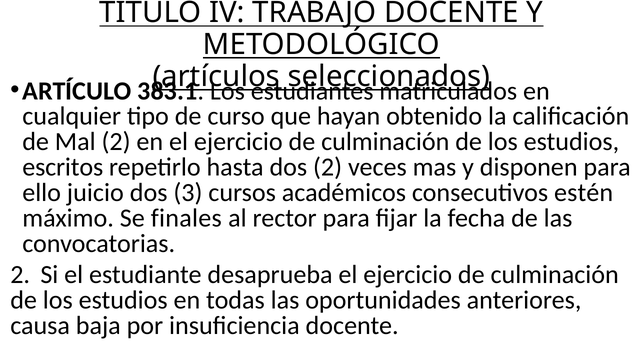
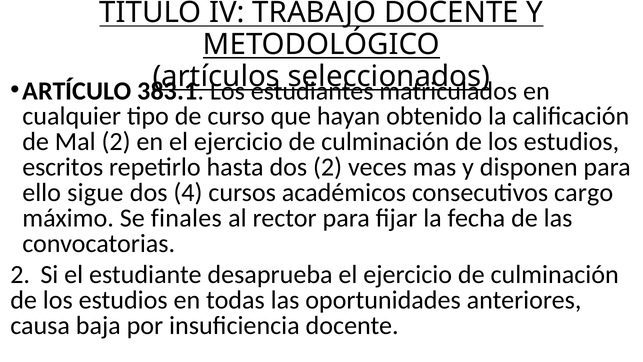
juicio: juicio -> sigue (95, 192)
3: 3 -> 4 (188, 192)
estén: estén -> cargo (584, 192)
